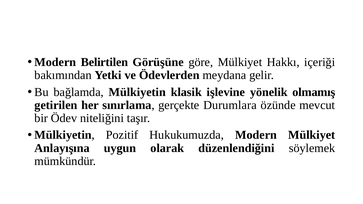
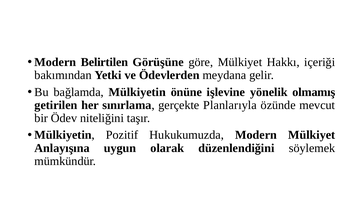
klasik: klasik -> önüne (186, 92)
Durumlara: Durumlara -> Planlarıyla (230, 105)
